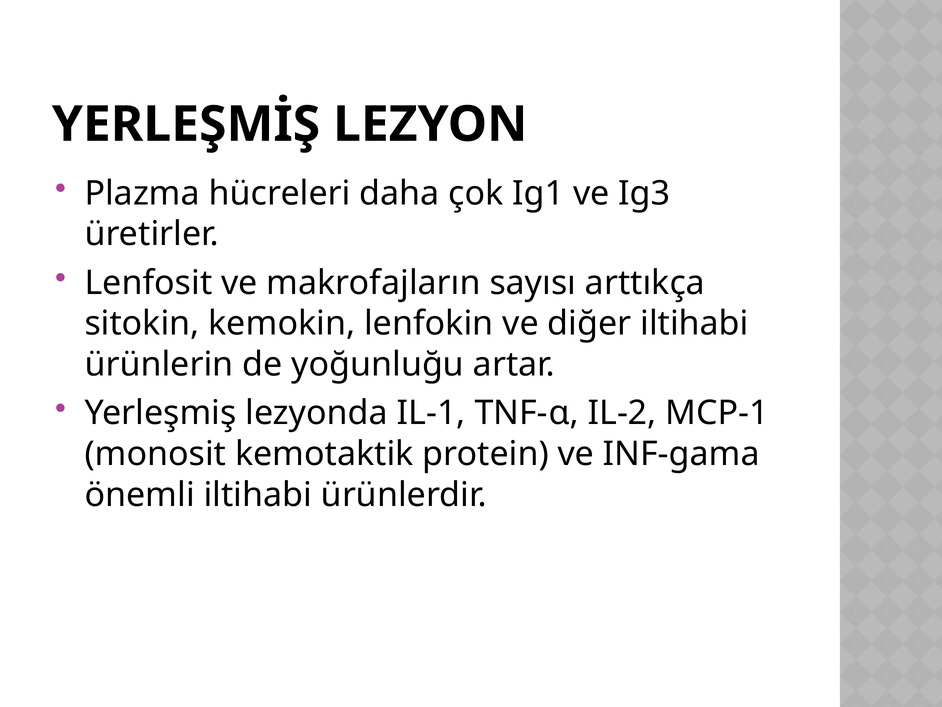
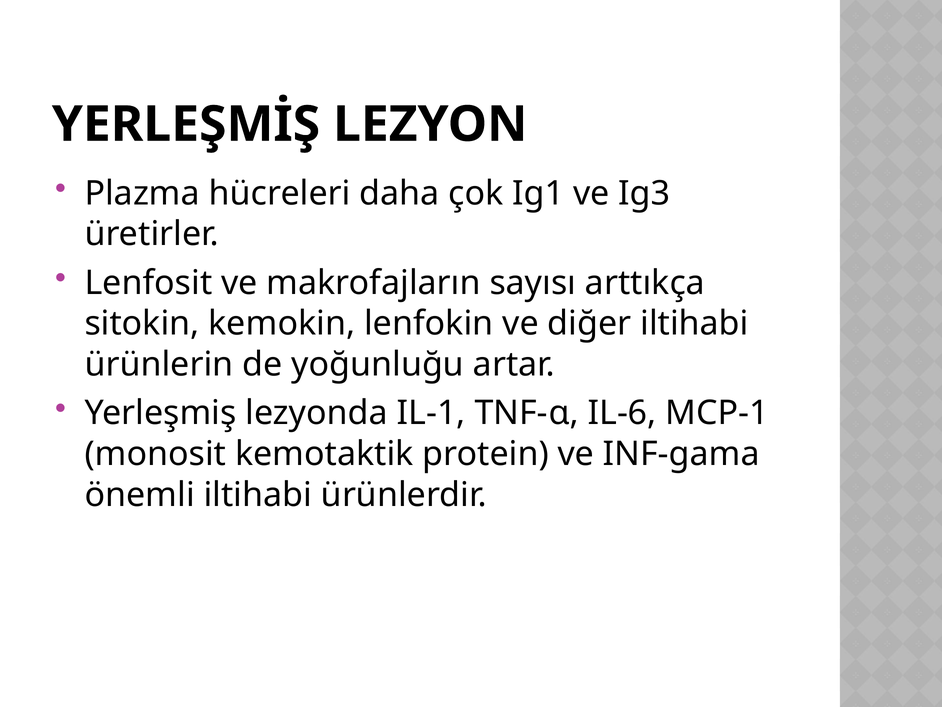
IL-2: IL-2 -> IL-6 (622, 413)
